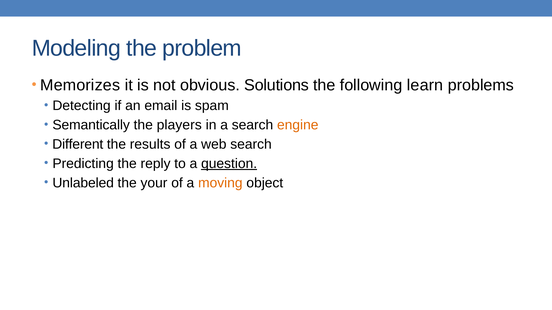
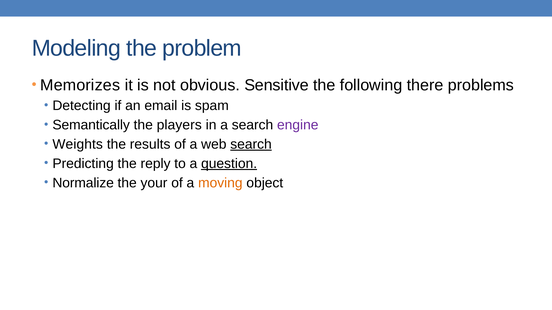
Solutions: Solutions -> Sensitive (277, 85)
learn: learn -> there (425, 85)
engine colour: orange -> purple (298, 125)
Different: Different -> Weights (78, 144)
search underline: none -> present (251, 144)
Unlabeled: Unlabeled -> Normalize (83, 183)
